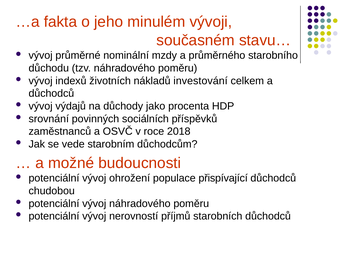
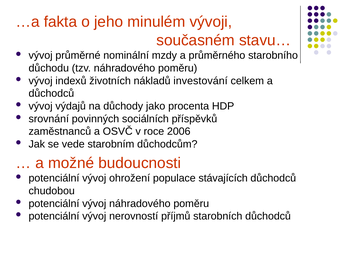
2018: 2018 -> 2006 (179, 131)
přispívající: přispívající -> stávajících (223, 178)
